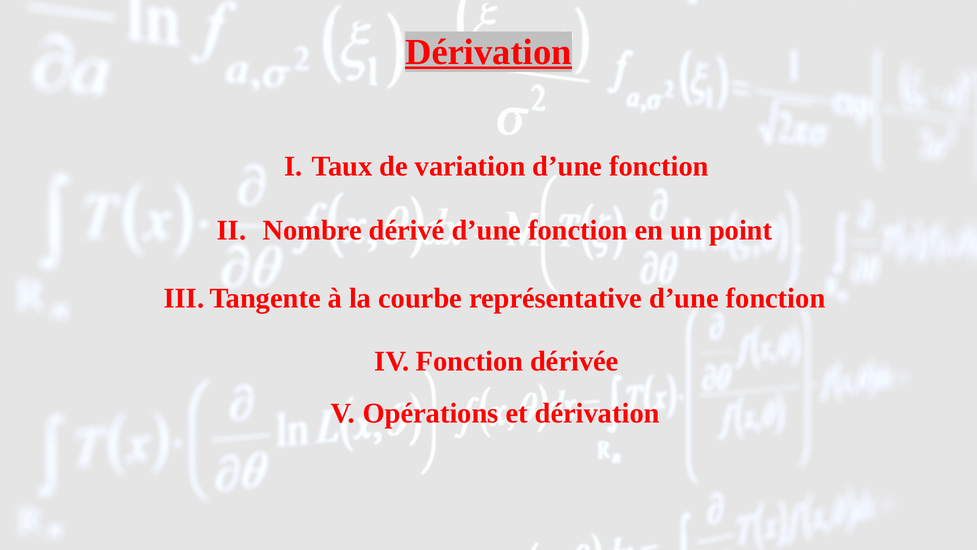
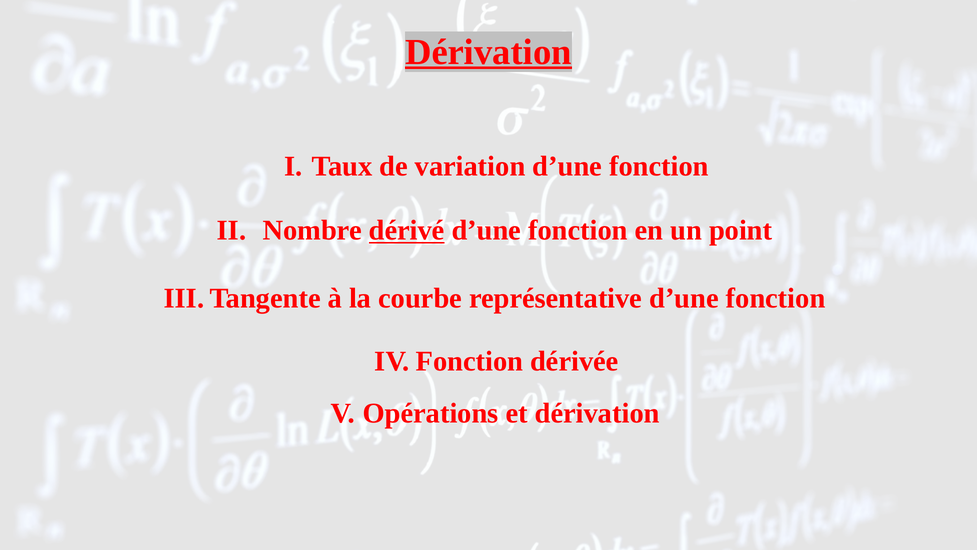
dérivé underline: none -> present (407, 230)
